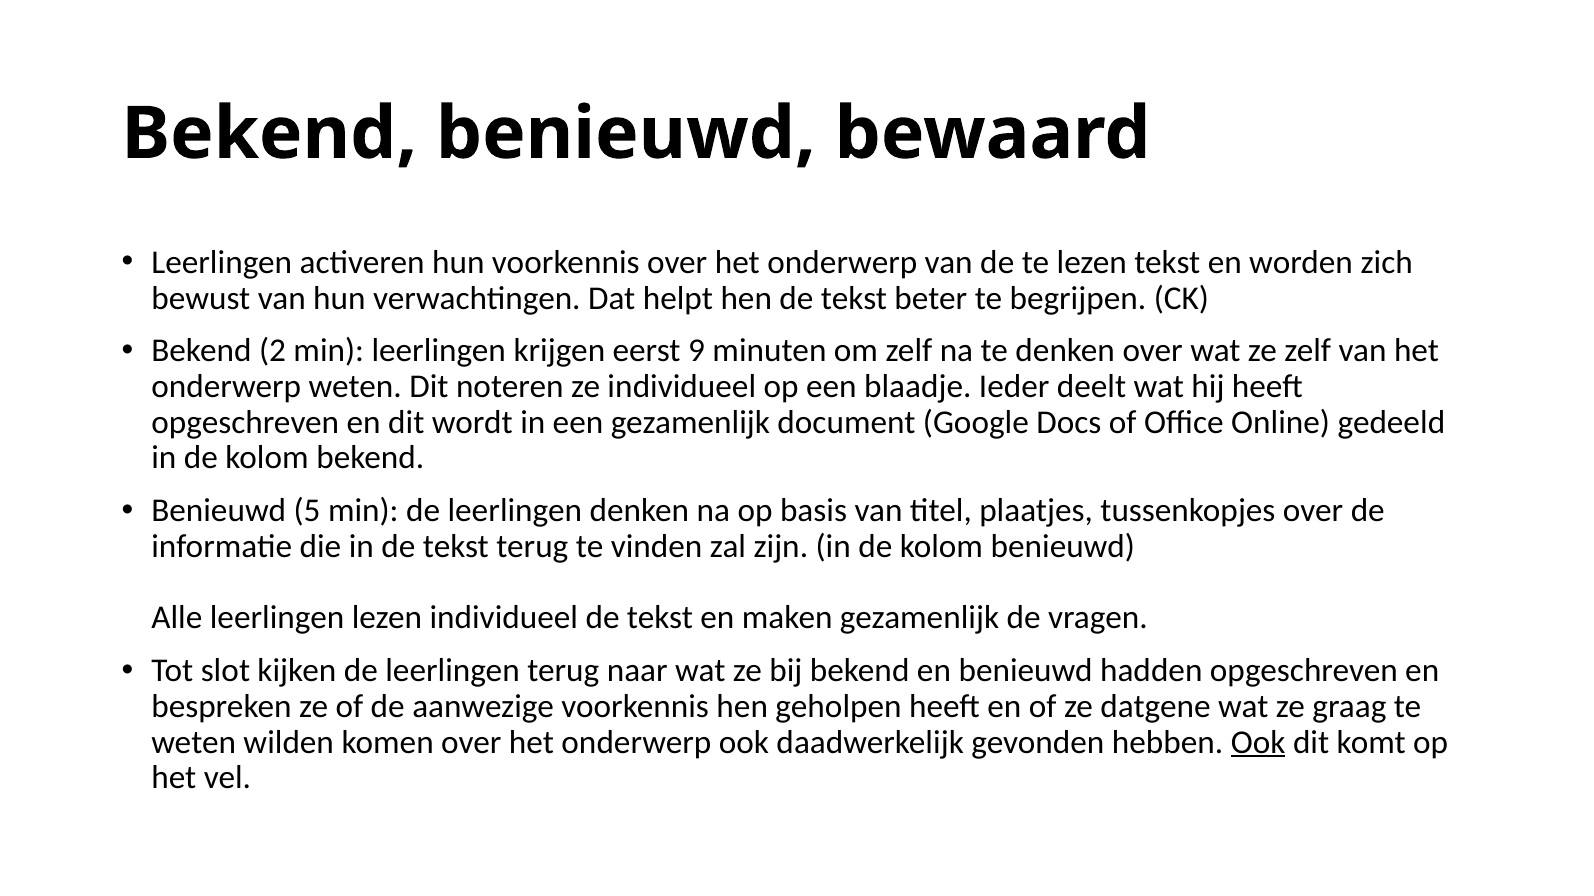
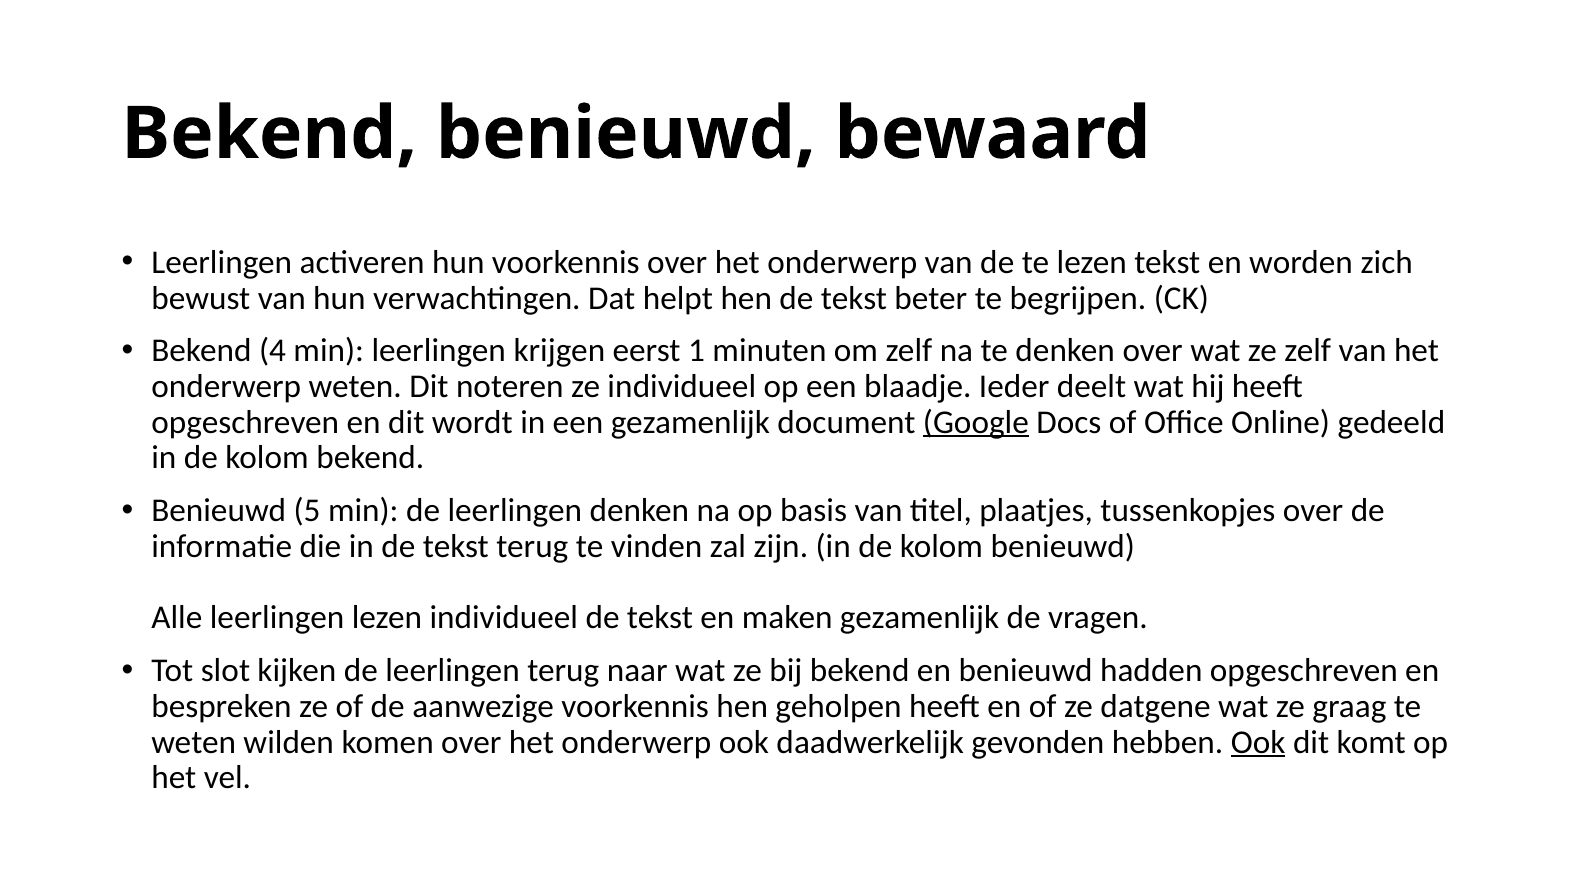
2: 2 -> 4 (272, 351)
9: 9 -> 1 (697, 351)
Google underline: none -> present (976, 422)
